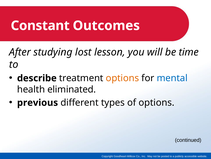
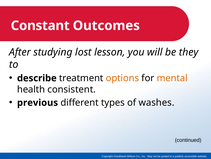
time: time -> they (189, 52)
mental colour: blue -> orange (172, 78)
eliminated: eliminated -> consistent (72, 89)
of options: options -> washes (156, 102)
